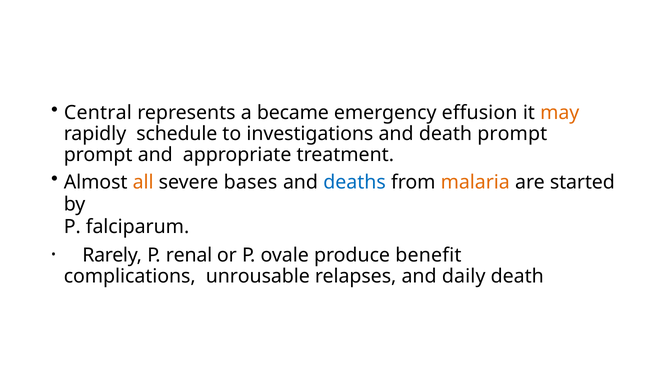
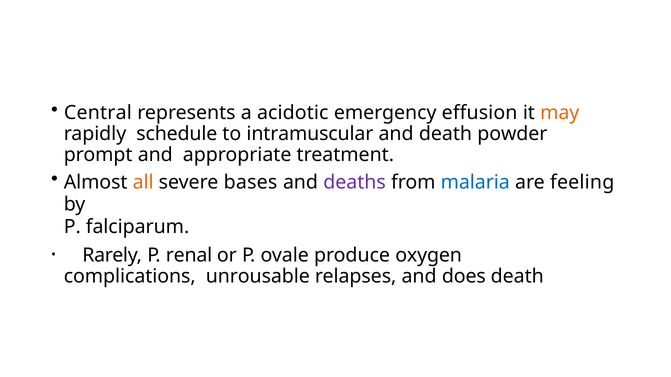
became: became -> acidotic (293, 113)
investigations: investigations -> intramuscular (310, 134)
death prompt: prompt -> powder (512, 134)
deaths colour: blue -> purple (355, 182)
malaria colour: orange -> blue (475, 182)
started: started -> feeling (582, 182)
benefit: benefit -> oxygen (429, 255)
daily: daily -> does (464, 277)
